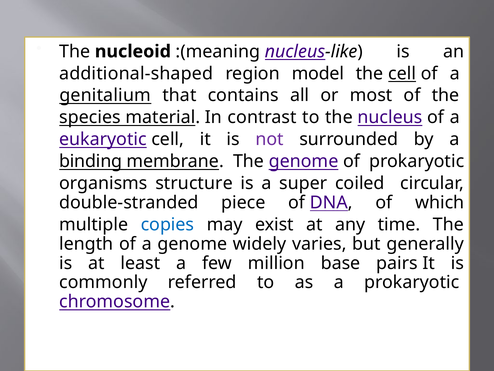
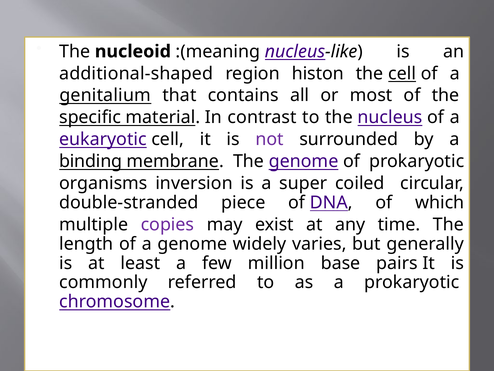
model: model -> histon (318, 73)
species: species -> specific (90, 117)
structure: structure -> inversion (194, 183)
copies colour: blue -> purple (167, 224)
